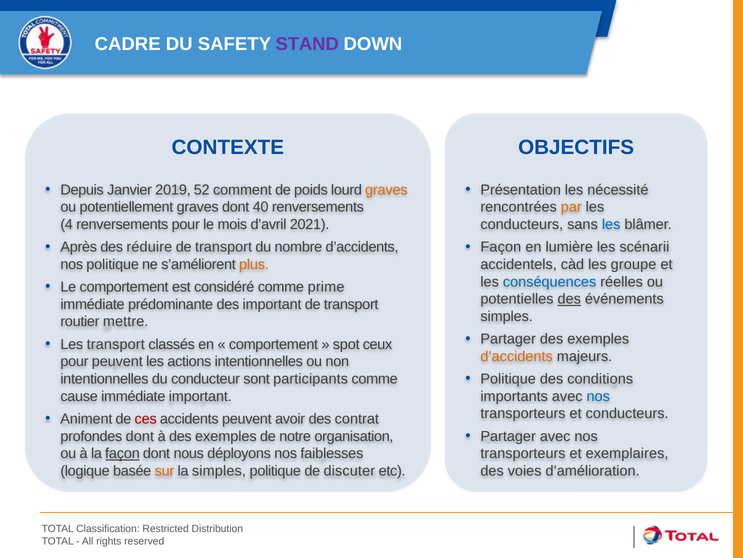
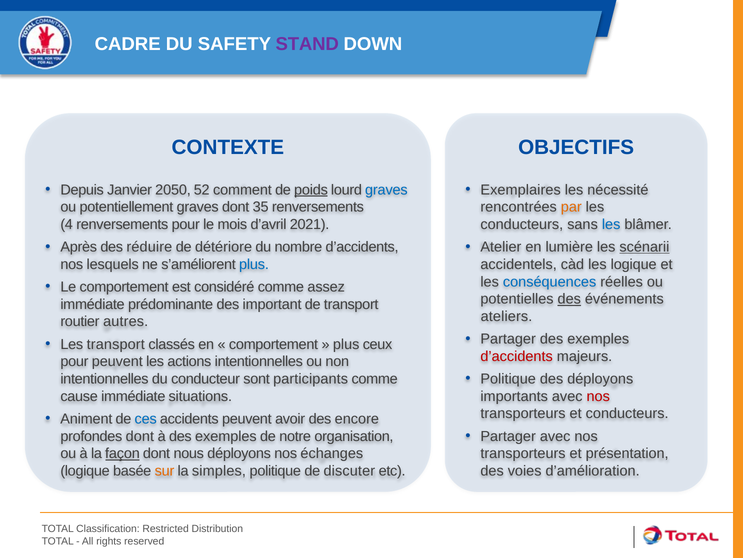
2019: 2019 -> 2050 (173, 190)
poids underline: none -> present (311, 190)
graves colour: orange -> blue (386, 190)
Présentation: Présentation -> Exemplaires (521, 190)
40: 40 -> 35 (261, 207)
transport: transport -> détériore (224, 247)
Façon: Façon -> Atelier (501, 247)
scénarii underline: none -> present (644, 247)
nos politique: politique -> lesquels (113, 264)
plus colour: orange -> blue (254, 264)
les groupe: groupe -> logique (634, 264)
prime: prime -> assez (326, 287)
simples: simples -> ateliers (507, 316)
mettre: mettre -> autres (126, 321)
spot: spot -> plus (346, 344)
d’accidents colour: orange -> red (517, 356)
des conditions: conditions -> déployons (600, 378)
immédiate important: important -> situations (200, 396)
nos colour: blue -> red (598, 396)
ces colour: red -> blue (146, 418)
contrat: contrat -> encore (357, 418)
faiblesses: faiblesses -> échanges (332, 453)
exemplaires: exemplaires -> présentation (627, 453)
